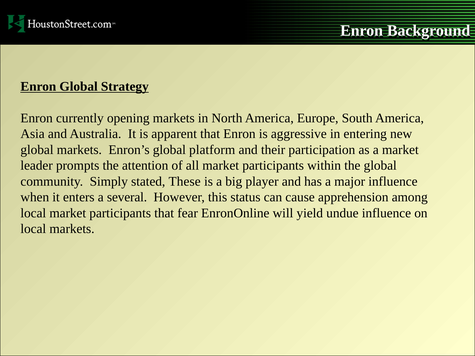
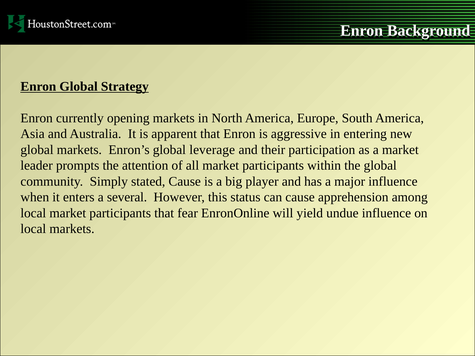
platform: platform -> leverage (212, 150)
stated These: These -> Cause (185, 182)
